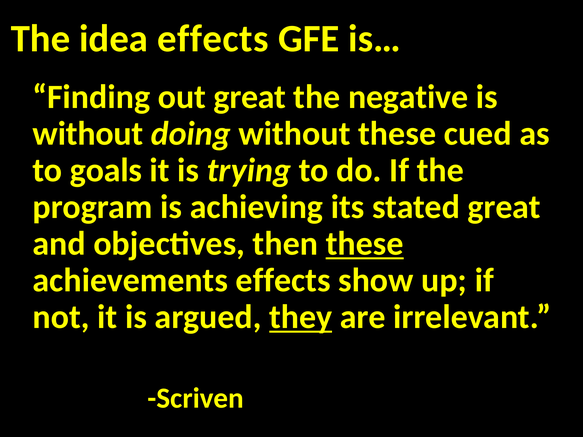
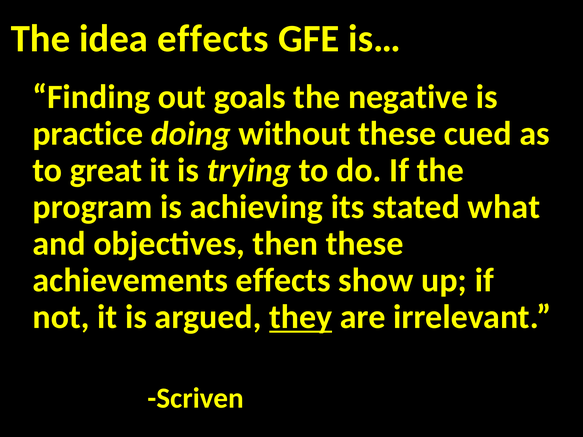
out great: great -> goals (250, 97)
without: without -> practice (88, 134)
goals: goals -> great (106, 170)
stated great: great -> what (504, 207)
these underline: present -> none (365, 244)
